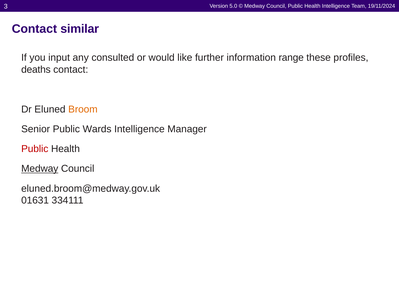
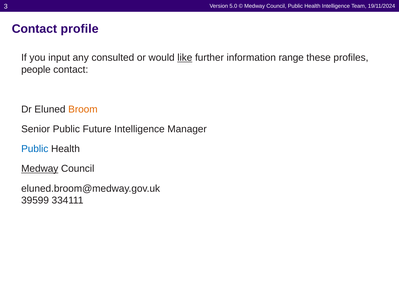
similar: similar -> profile (80, 29)
like underline: none -> present (185, 58)
deaths: deaths -> people (36, 70)
Wards: Wards -> Future (97, 129)
Public colour: red -> blue (35, 149)
01631: 01631 -> 39599 (35, 201)
